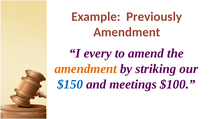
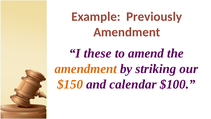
every: every -> these (98, 53)
$150 colour: blue -> orange (70, 84)
meetings: meetings -> calendar (133, 84)
